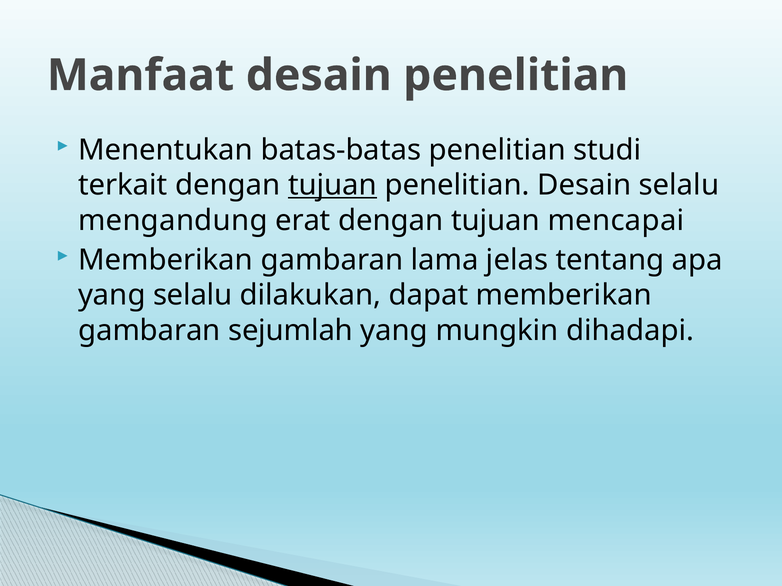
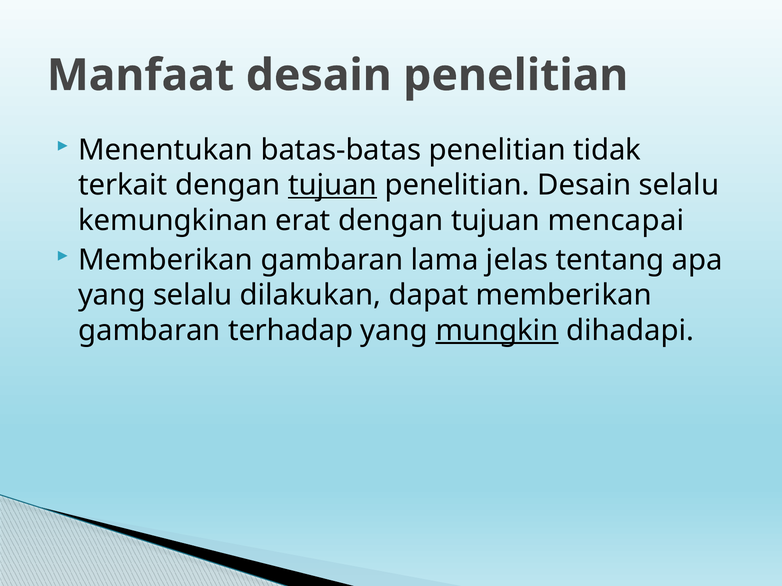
studi: studi -> tidak (607, 150)
mengandung: mengandung -> kemungkinan (173, 221)
sejumlah: sejumlah -> terhadap (291, 331)
mungkin underline: none -> present (497, 331)
